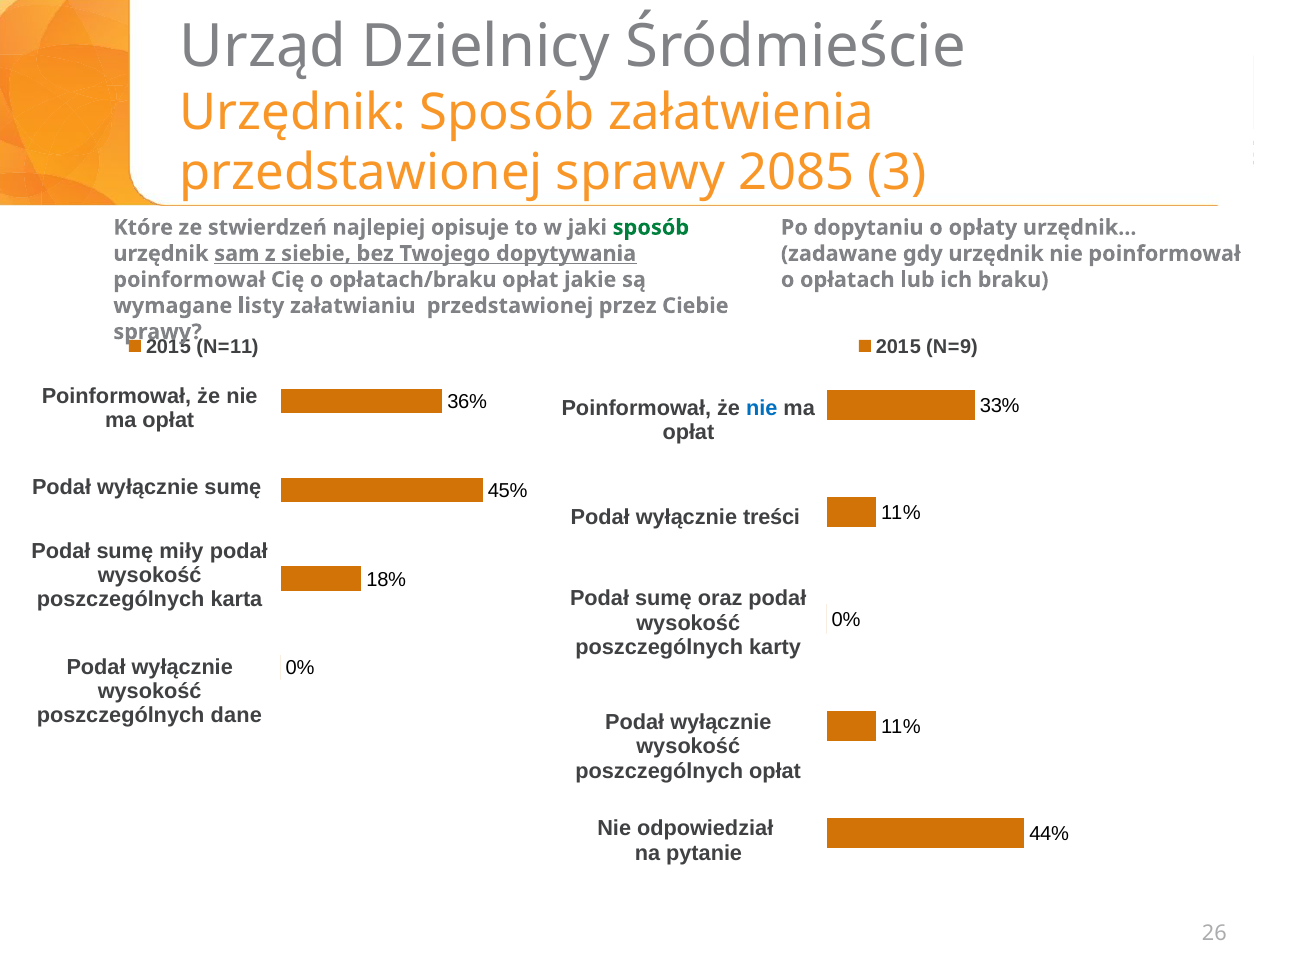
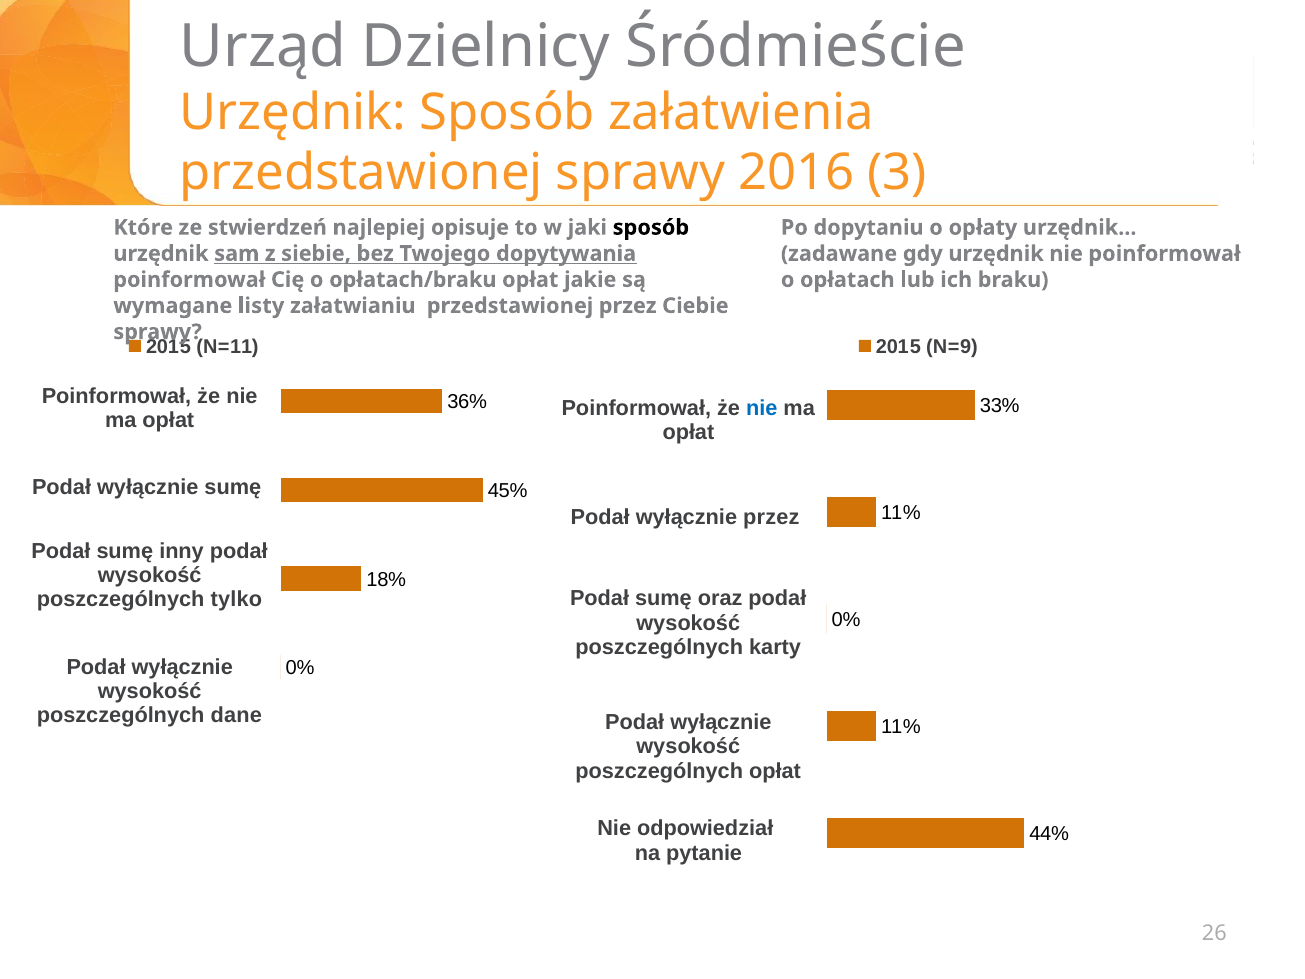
2085: 2085 -> 2016 (796, 173)
sposób colour: green -> black (651, 227)
wyłącznie treści: treści -> przez (771, 517)
miły: miły -> inny (182, 551)
karta: karta -> tylko (236, 600)
